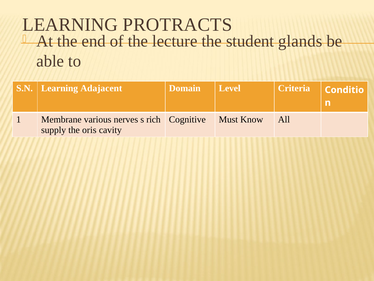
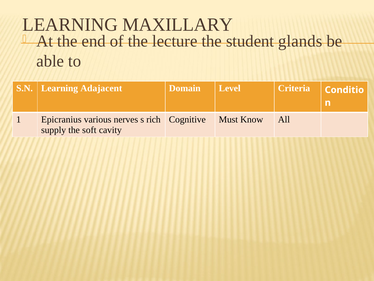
PROTRACTS: PROTRACTS -> MAXILLARY (178, 25)
Membrane: Membrane -> Epicranius (61, 119)
oris: oris -> soft (89, 130)
